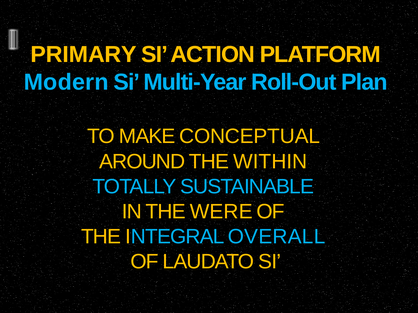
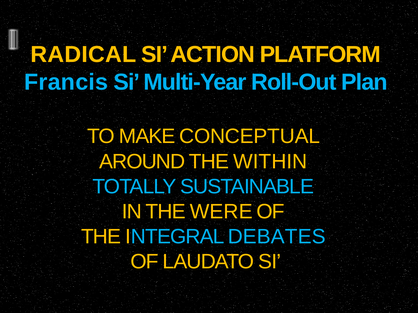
PRIMARY: PRIMARY -> RADICAL (84, 55)
Modern: Modern -> Francis (66, 82)
OVERALL: OVERALL -> DEBATES (277, 237)
